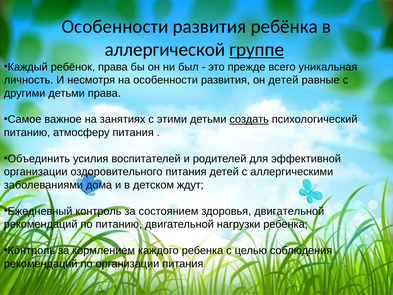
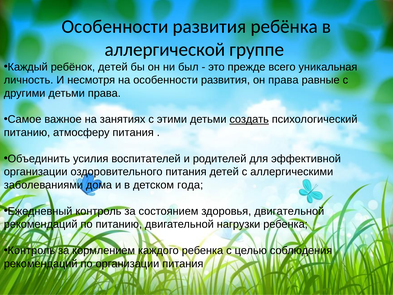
группе underline: present -> none (257, 49)
ребёнок права: права -> детей (113, 67)
он детей: детей -> права (283, 80)
ждут: ждут -> года (190, 185)
